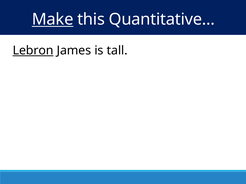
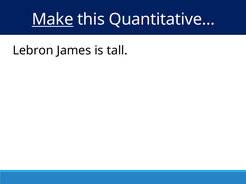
Lebron underline: present -> none (33, 51)
